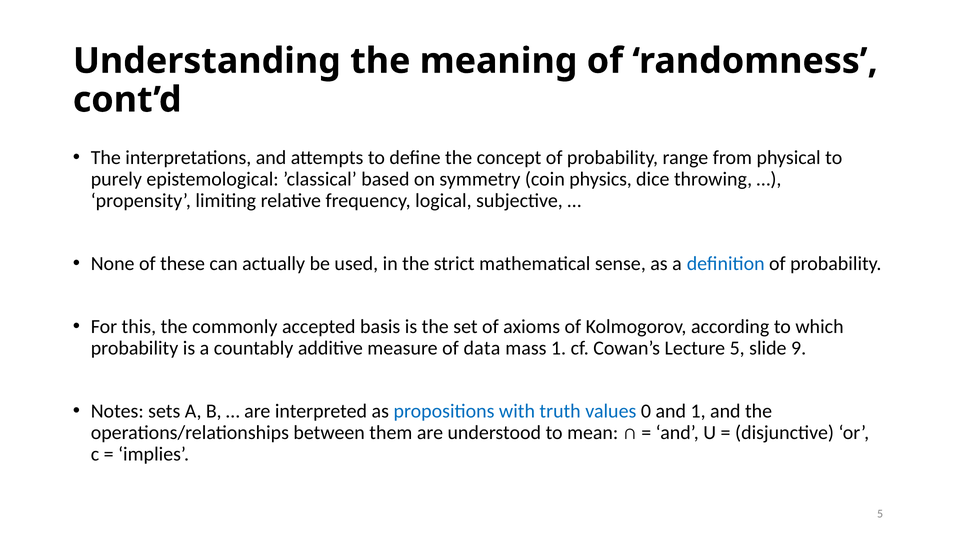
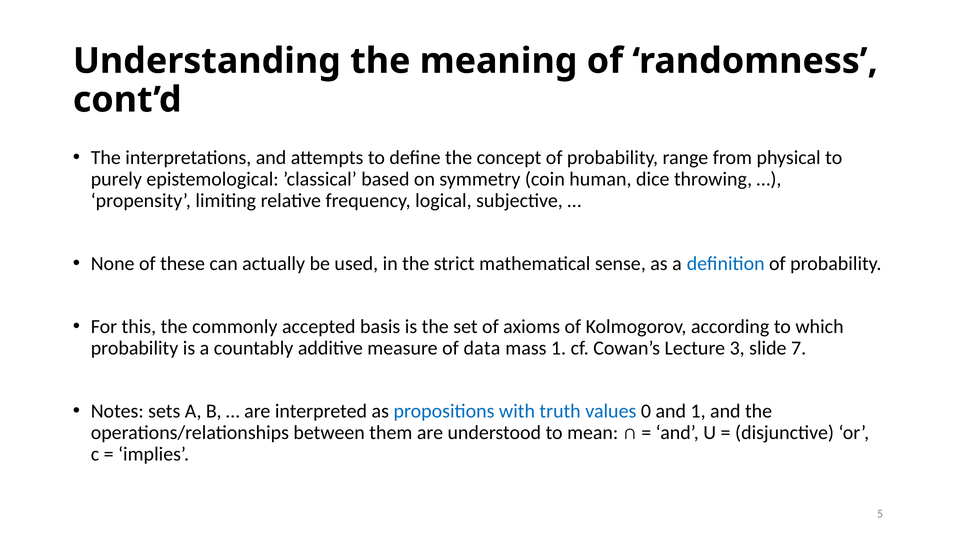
physics: physics -> human (600, 179)
Lecture 5: 5 -> 3 (737, 348)
9: 9 -> 7 (799, 348)
